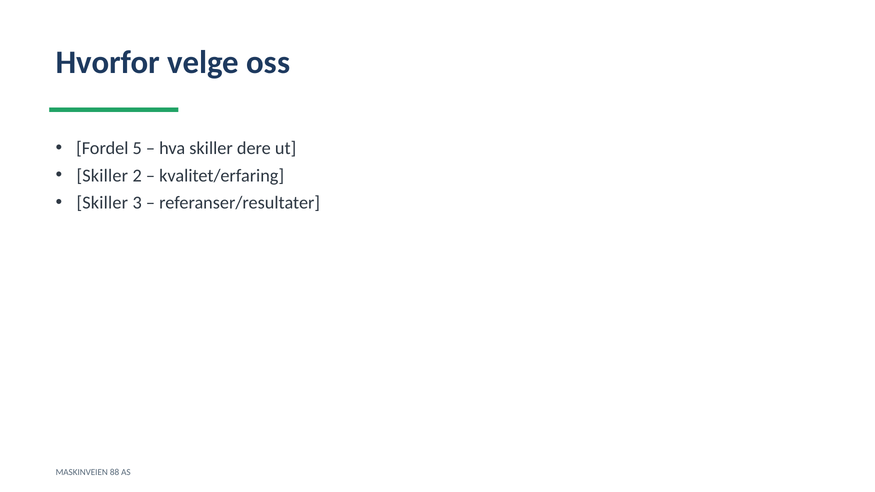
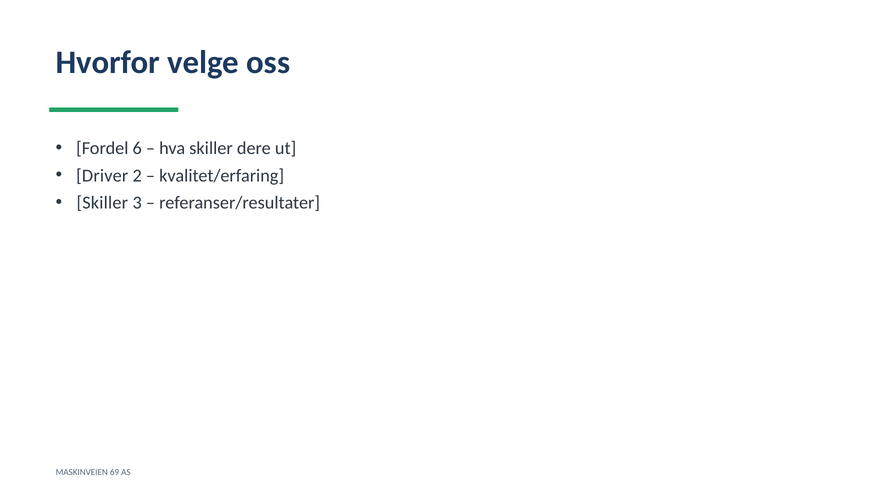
5: 5 -> 6 (137, 148)
Skiller: Skiller -> Driver (102, 176)
88: 88 -> 69 (115, 472)
